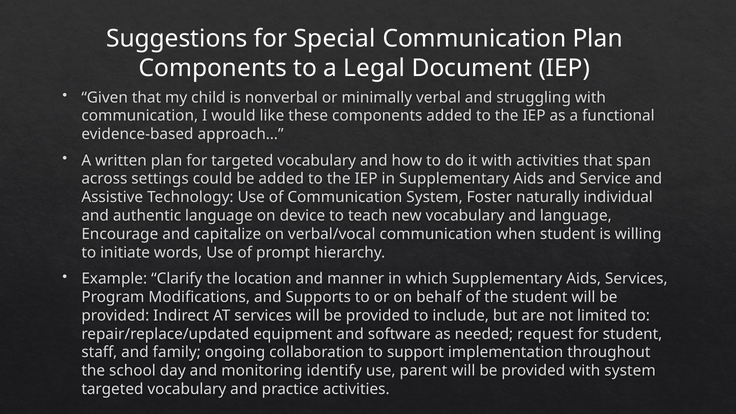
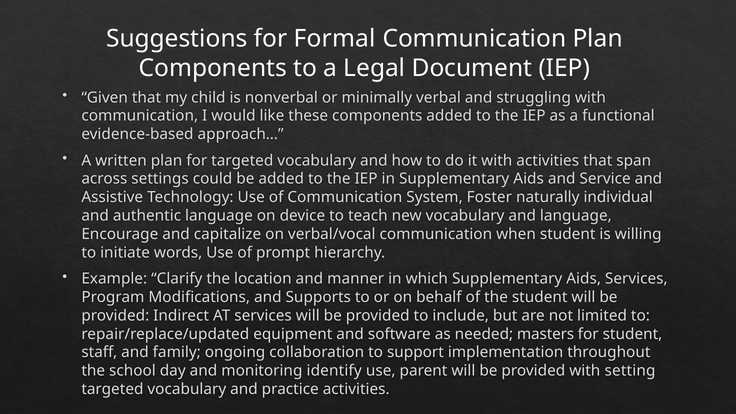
Special: Special -> Formal (335, 39)
request: request -> masters (546, 334)
with system: system -> setting (630, 371)
